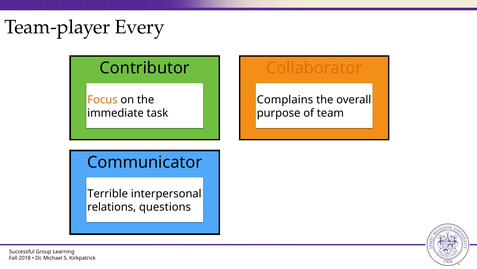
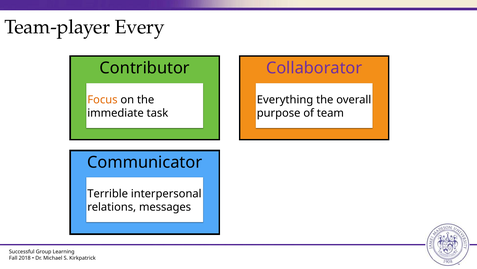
Collaborator colour: orange -> purple (314, 68)
Complains: Complains -> Everything (285, 99)
questions: questions -> messages (165, 207)
